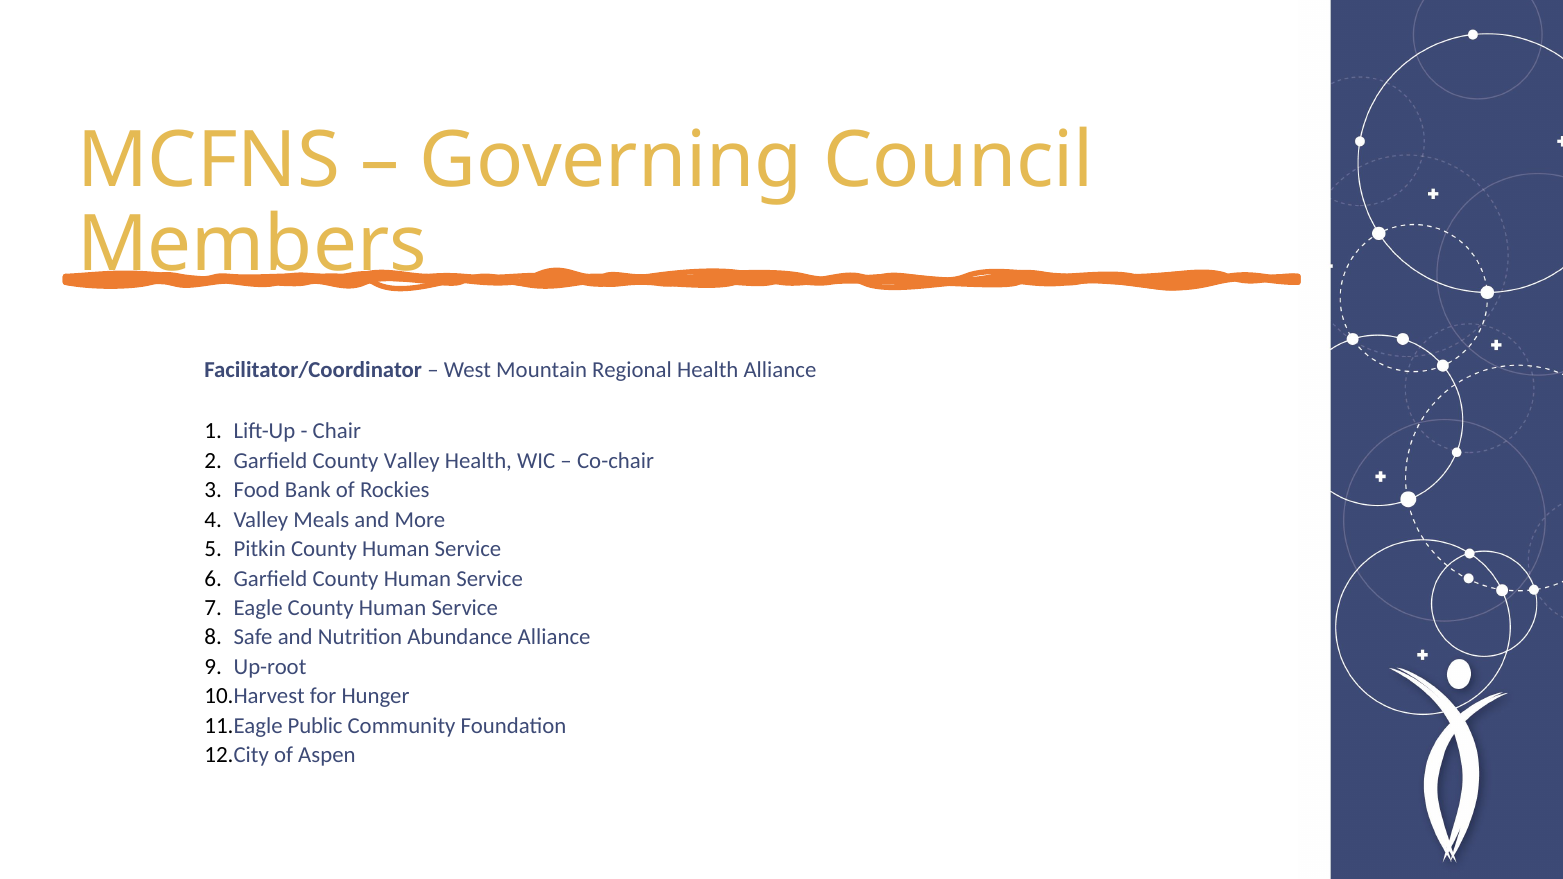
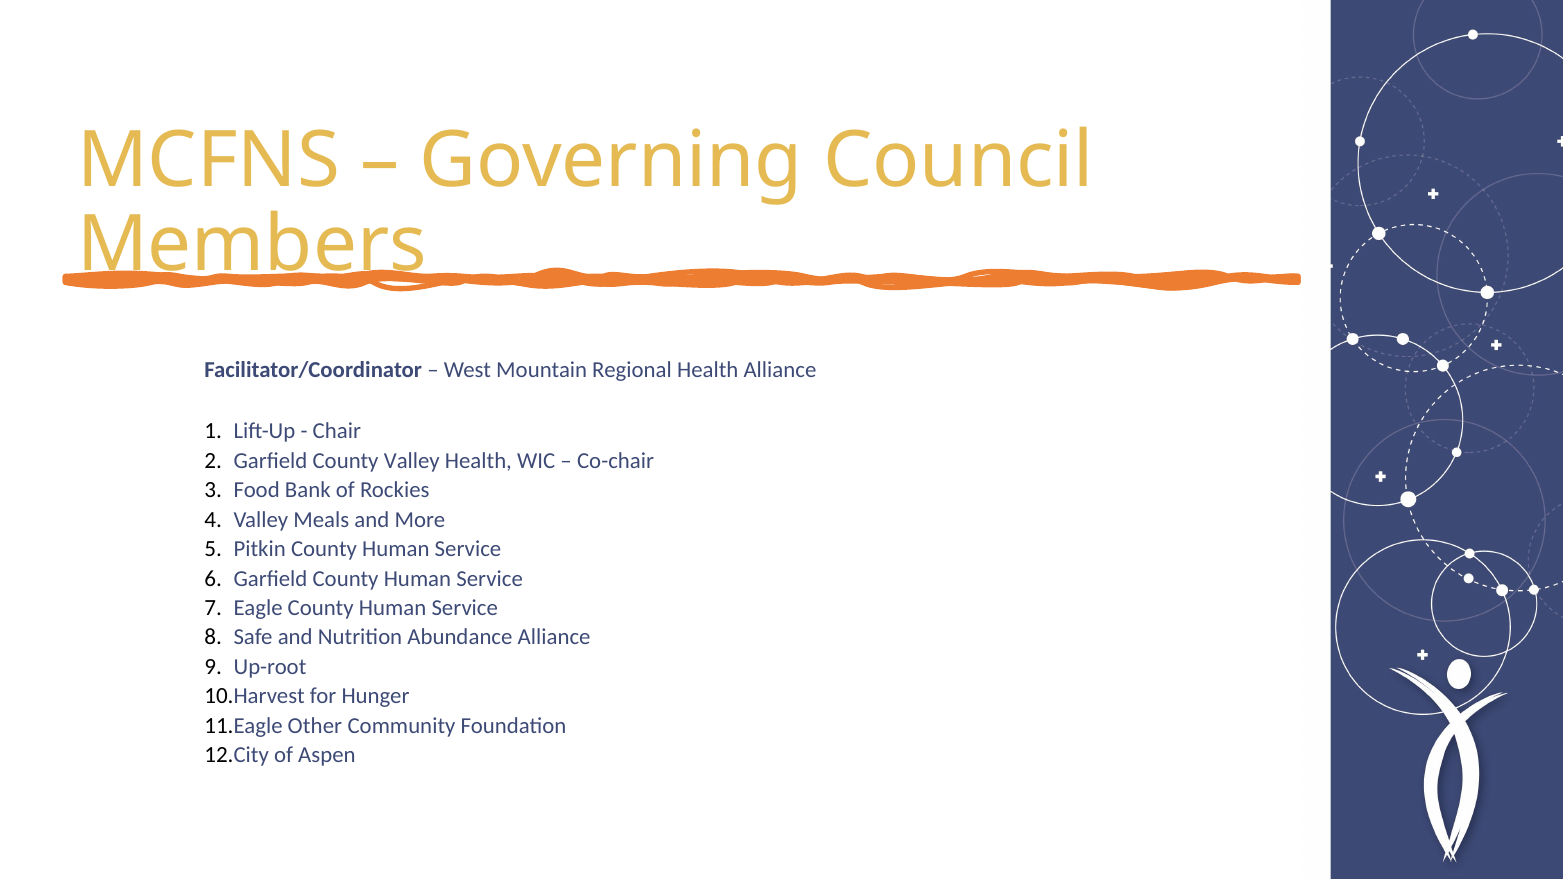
Public: Public -> Other (315, 726)
